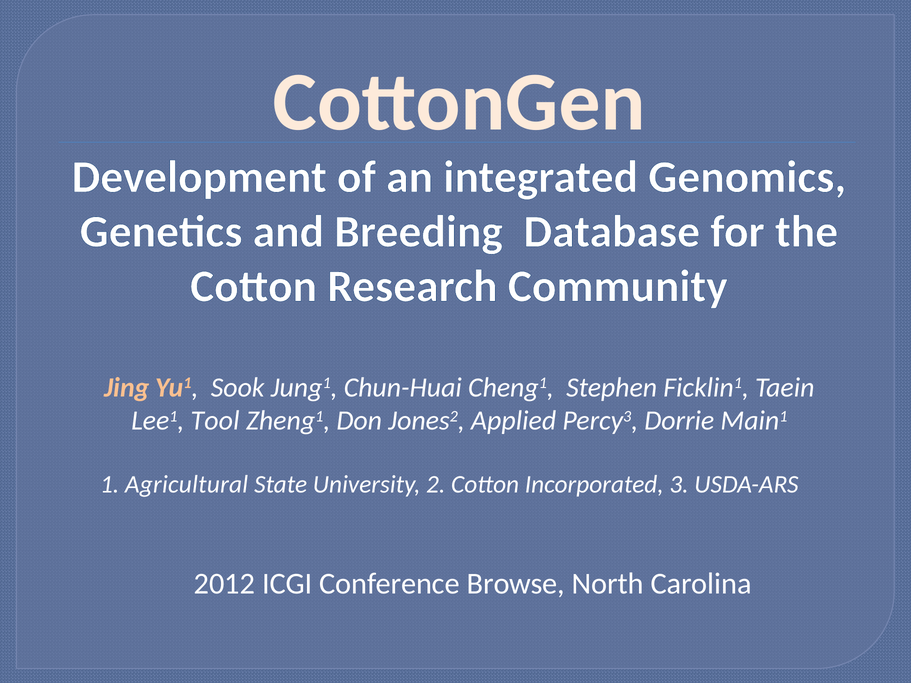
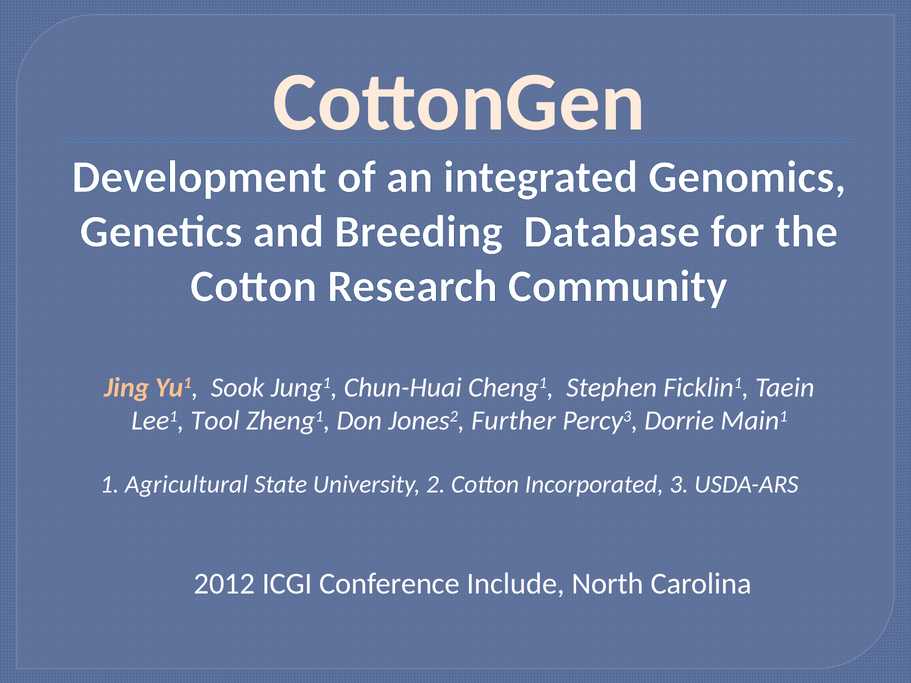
Applied: Applied -> Further (513, 421)
Browse: Browse -> Include (516, 584)
